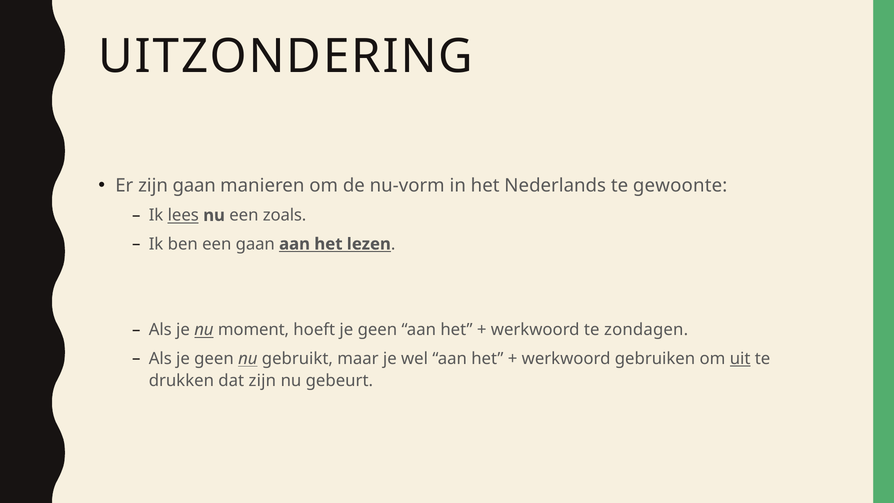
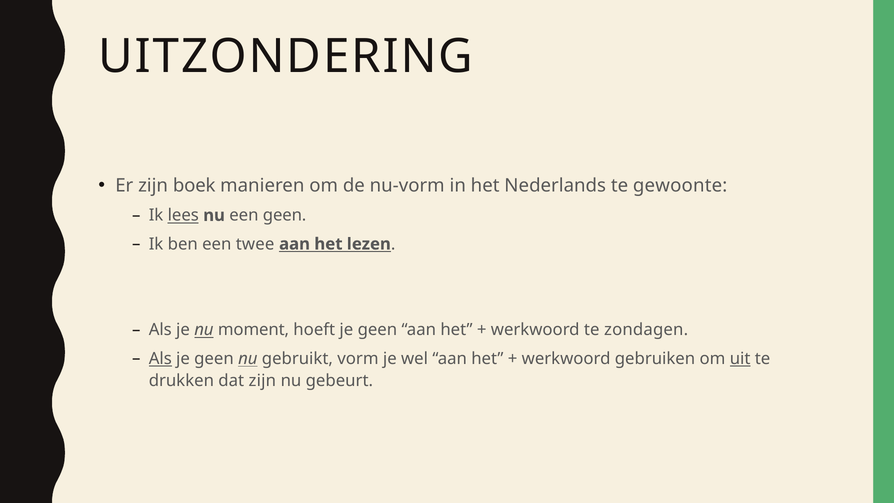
zijn gaan: gaan -> boek (194, 186)
een zoals: zoals -> geen (285, 215)
een gaan: gaan -> twee (255, 244)
Als underline: none -> present (160, 359)
maar: maar -> vorm (358, 359)
